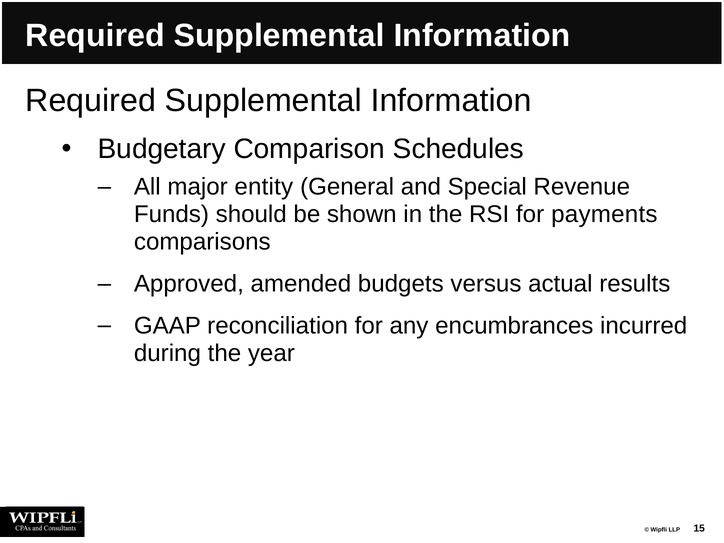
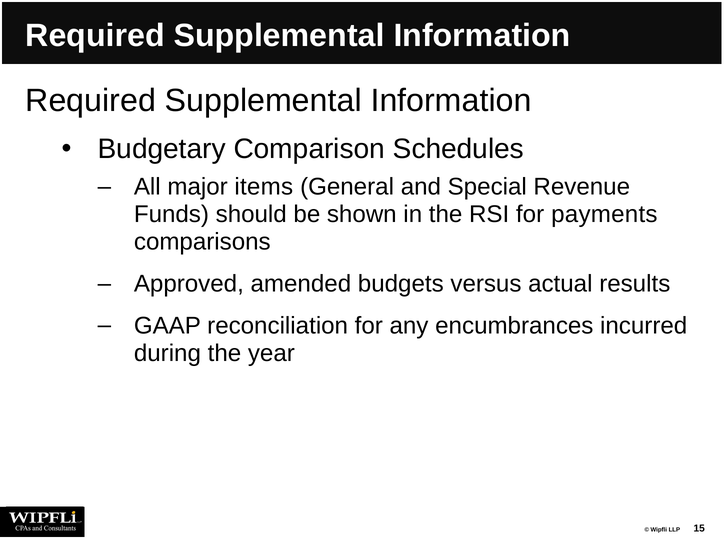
entity: entity -> items (264, 187)
